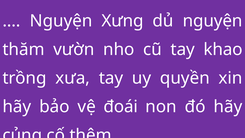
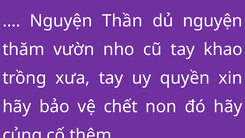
Xưng: Xưng -> Thần (122, 21)
đoái: đoái -> chết (121, 107)
